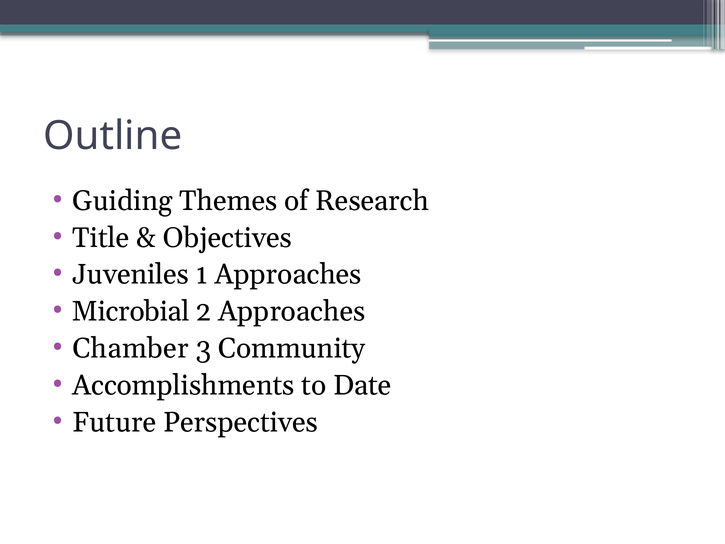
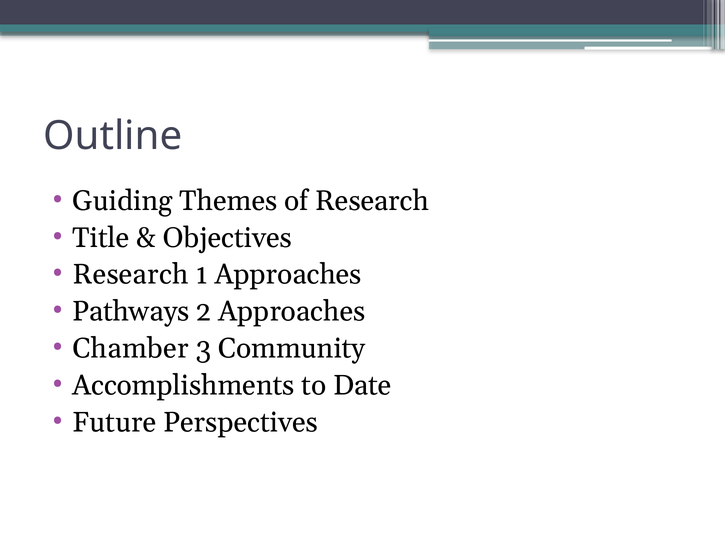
Juveniles: Juveniles -> Research (131, 275)
Microbial: Microbial -> Pathways (131, 311)
